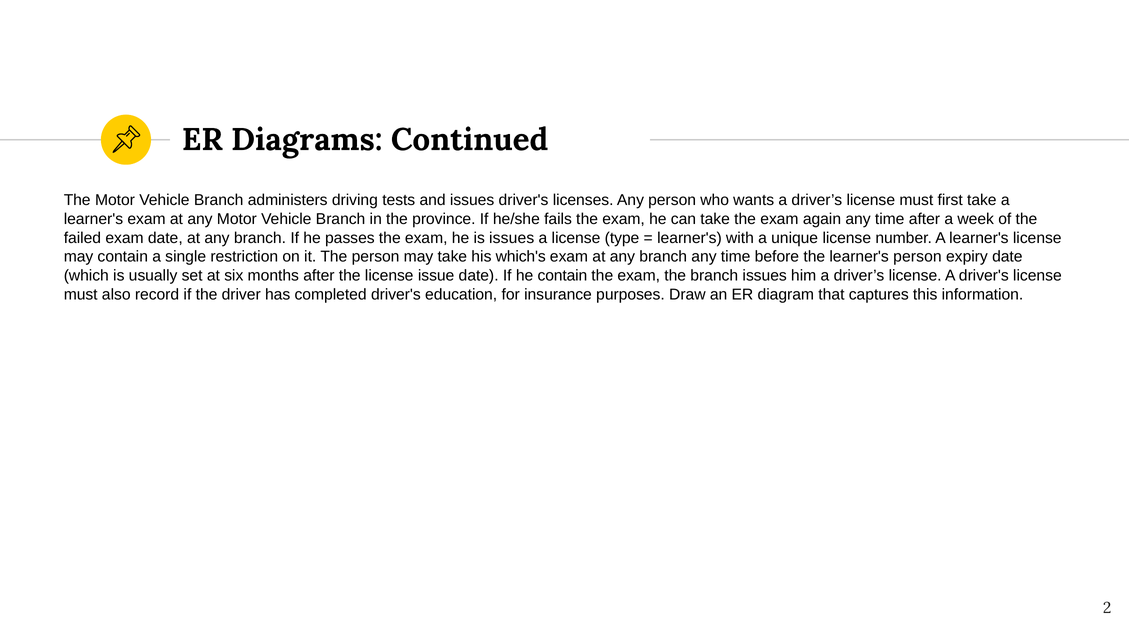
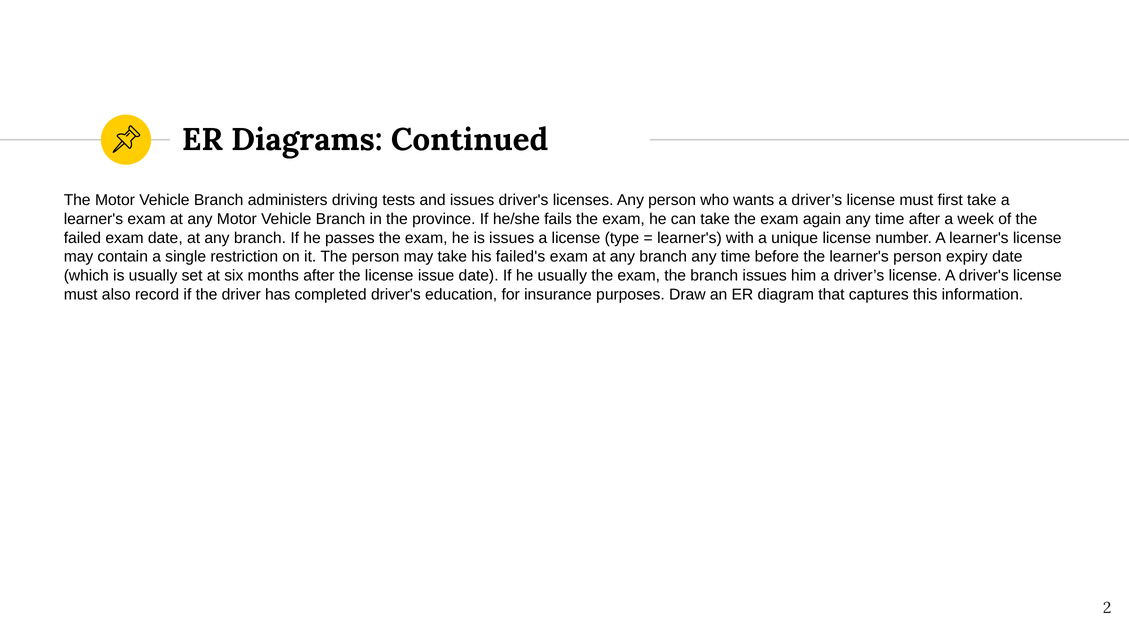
which's: which's -> failed's (521, 257)
he contain: contain -> usually (562, 276)
